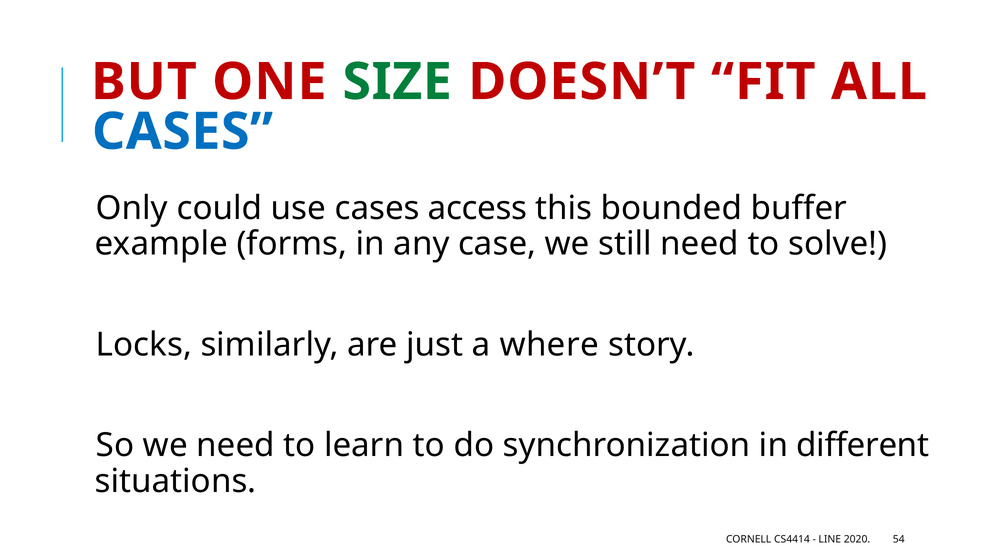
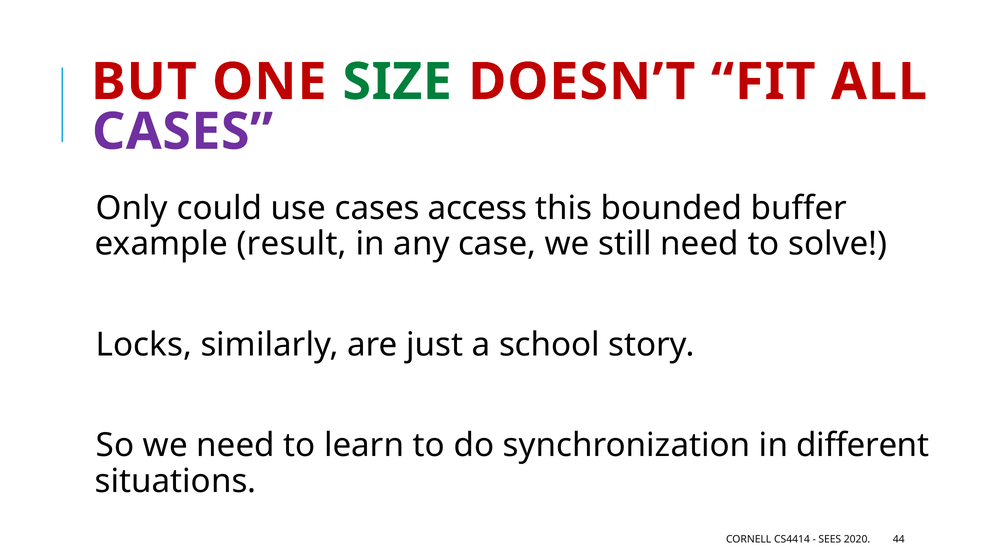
CASES colour: blue -> purple (183, 132)
forms: forms -> result (292, 244)
where: where -> school (549, 345)
LINE: LINE -> SEES (830, 540)
54: 54 -> 44 (899, 540)
